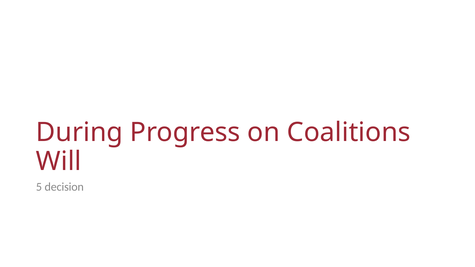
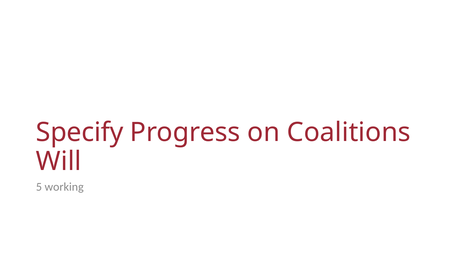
During: During -> Specify (80, 133)
decision: decision -> working (64, 187)
